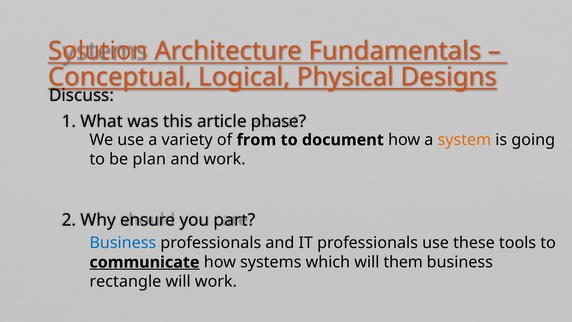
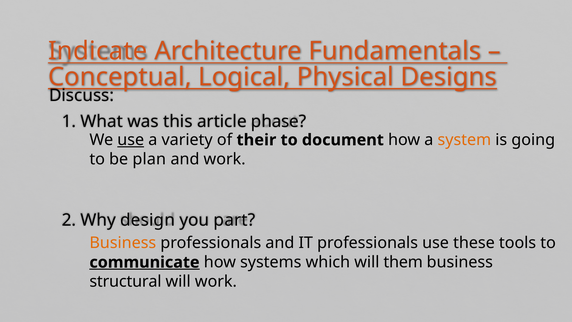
Solution: Solution -> Indicate (98, 51)
use underline: none -> present (131, 140)
from: from -> their (256, 140)
ensure: ensure -> design (148, 220)
Business colour: blue -> orange (123, 243)
rectangle: rectangle -> structural (125, 281)
